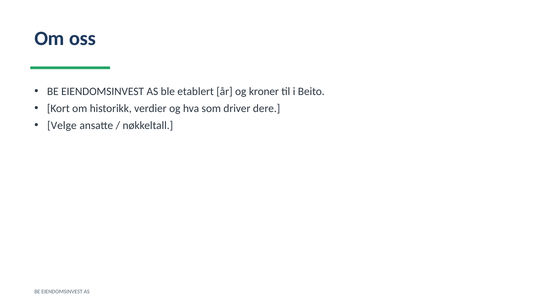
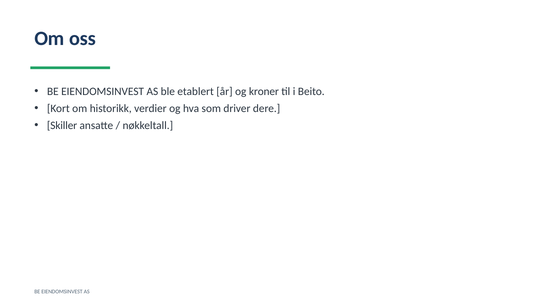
Velge: Velge -> Skiller (62, 125)
